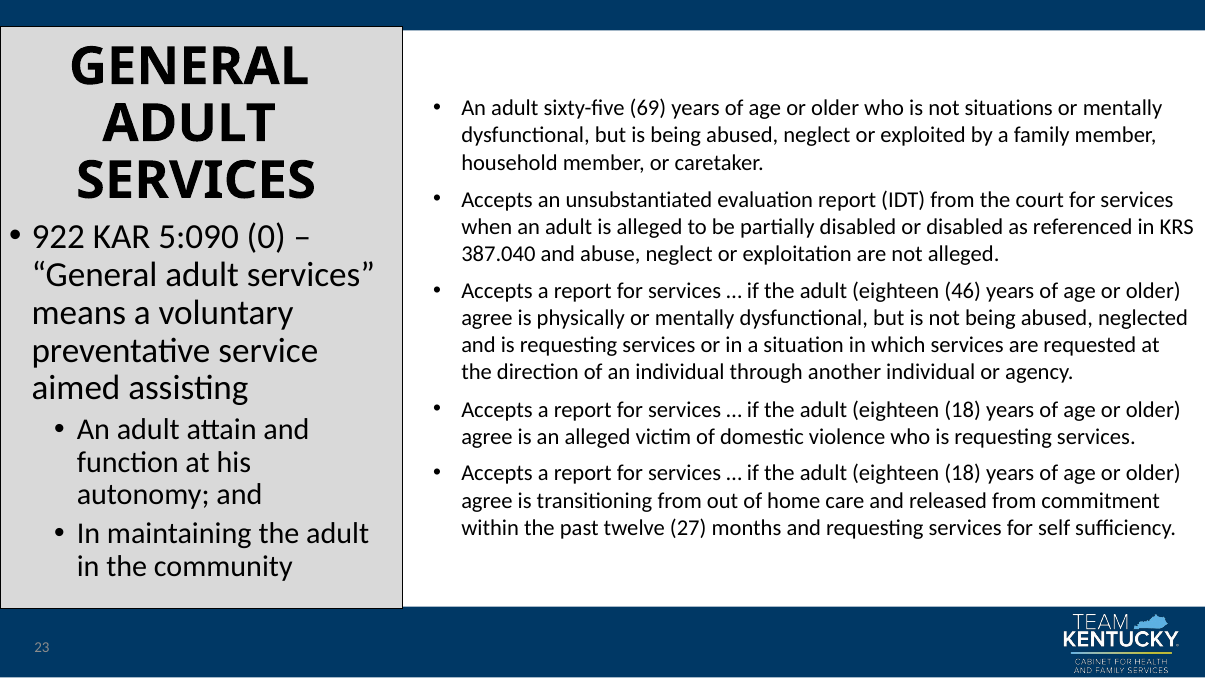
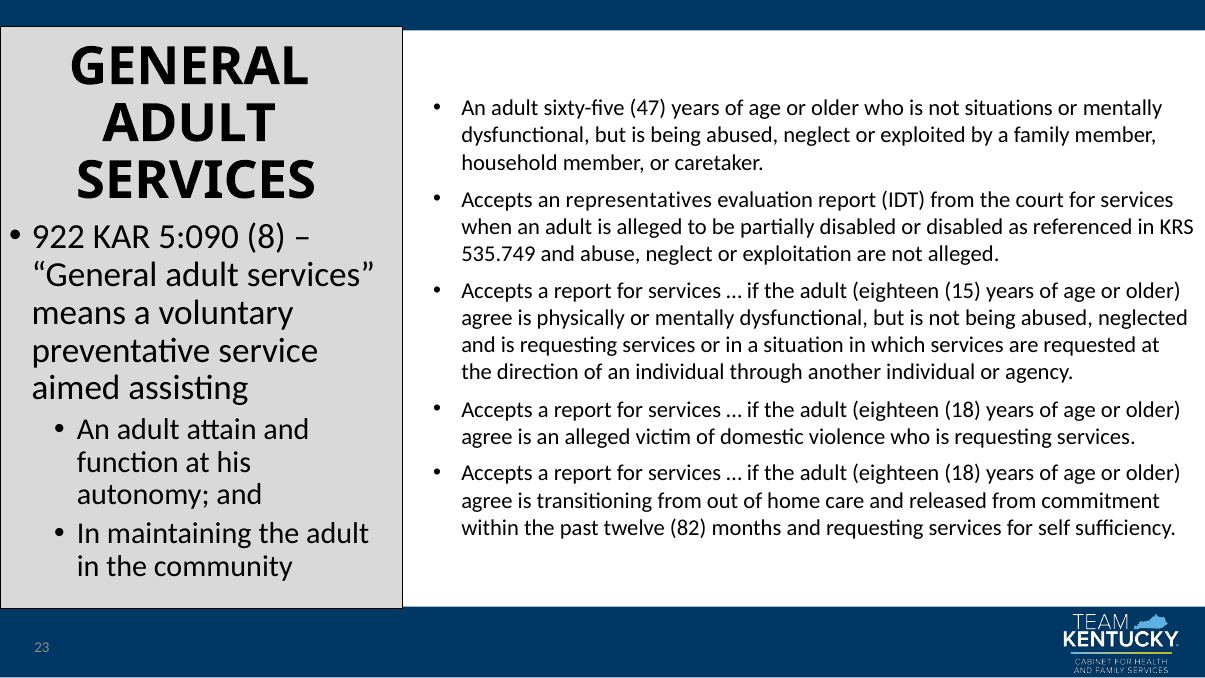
69: 69 -> 47 (648, 108)
unsubstantiated: unsubstantiated -> representatives (639, 200)
0: 0 -> 8 (266, 237)
387.040: 387.040 -> 535.749 (498, 254)
46: 46 -> 15 (963, 291)
27: 27 -> 82 (688, 528)
